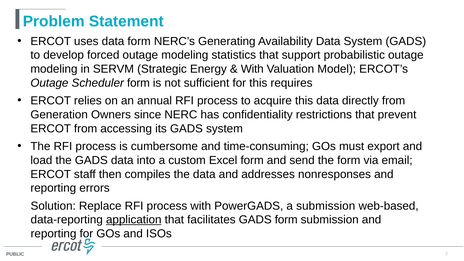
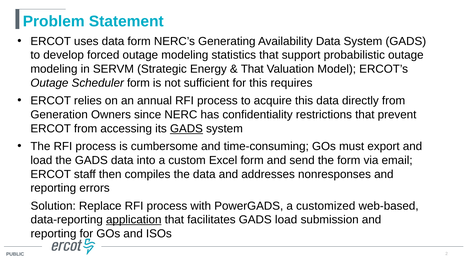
With: With -> That (252, 69)
GADS underline: none -> present (186, 129)
a submission: submission -> customized (326, 206)
GADS form: form -> load (286, 220)
